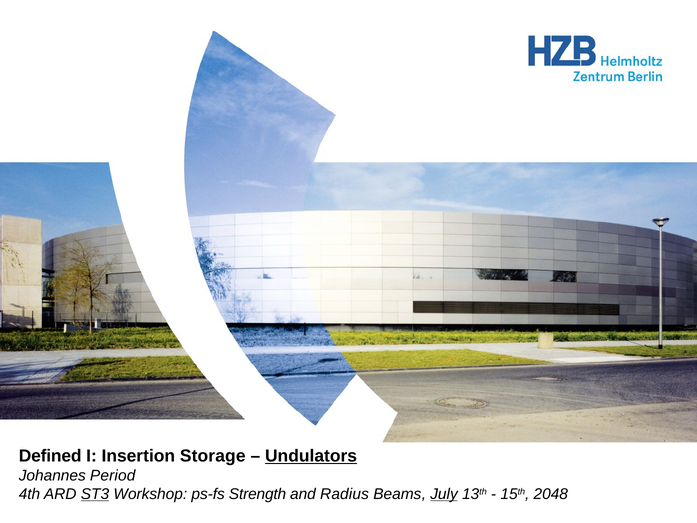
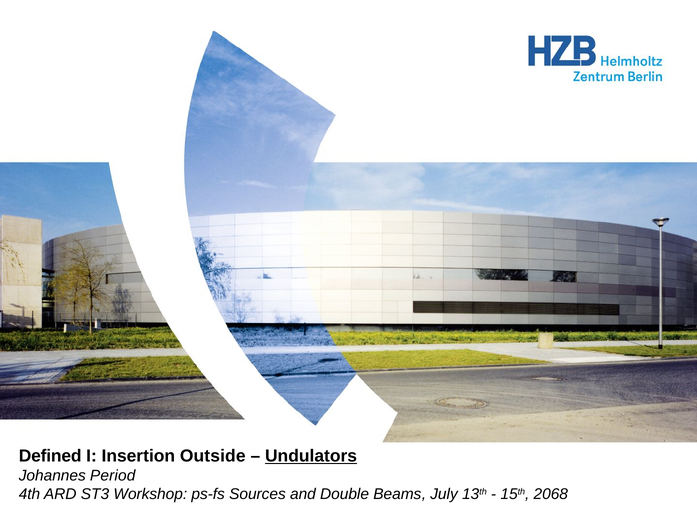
Storage: Storage -> Outside (213, 456)
ST3 underline: present -> none (95, 494)
Strength: Strength -> Sources (257, 494)
Radius: Radius -> Double (345, 494)
July underline: present -> none (444, 494)
2048: 2048 -> 2068 (551, 494)
